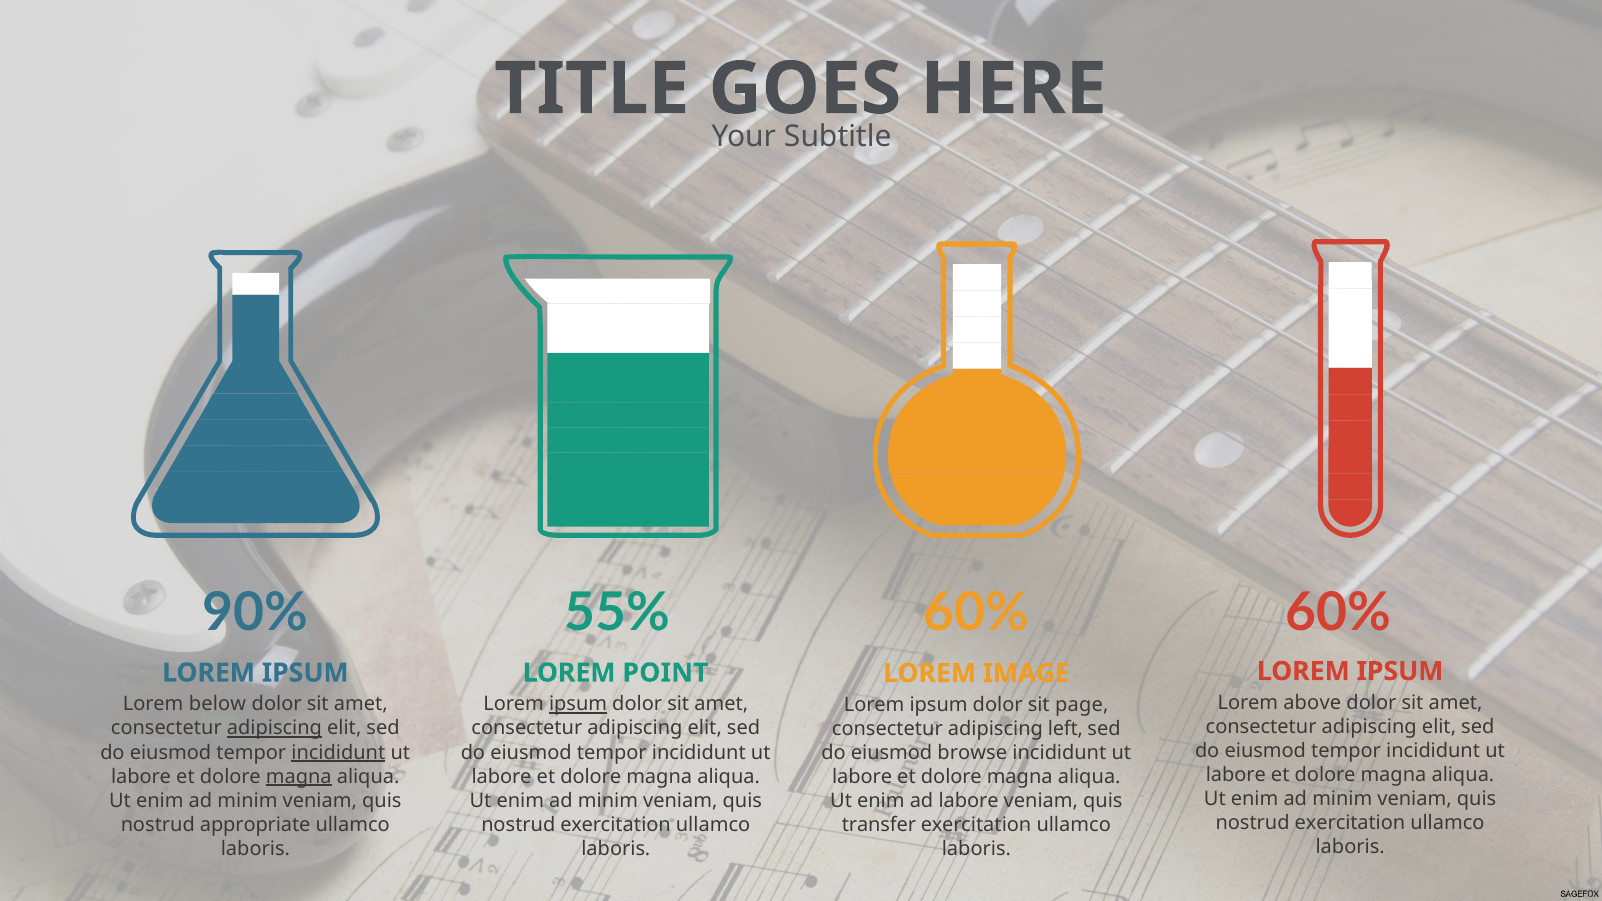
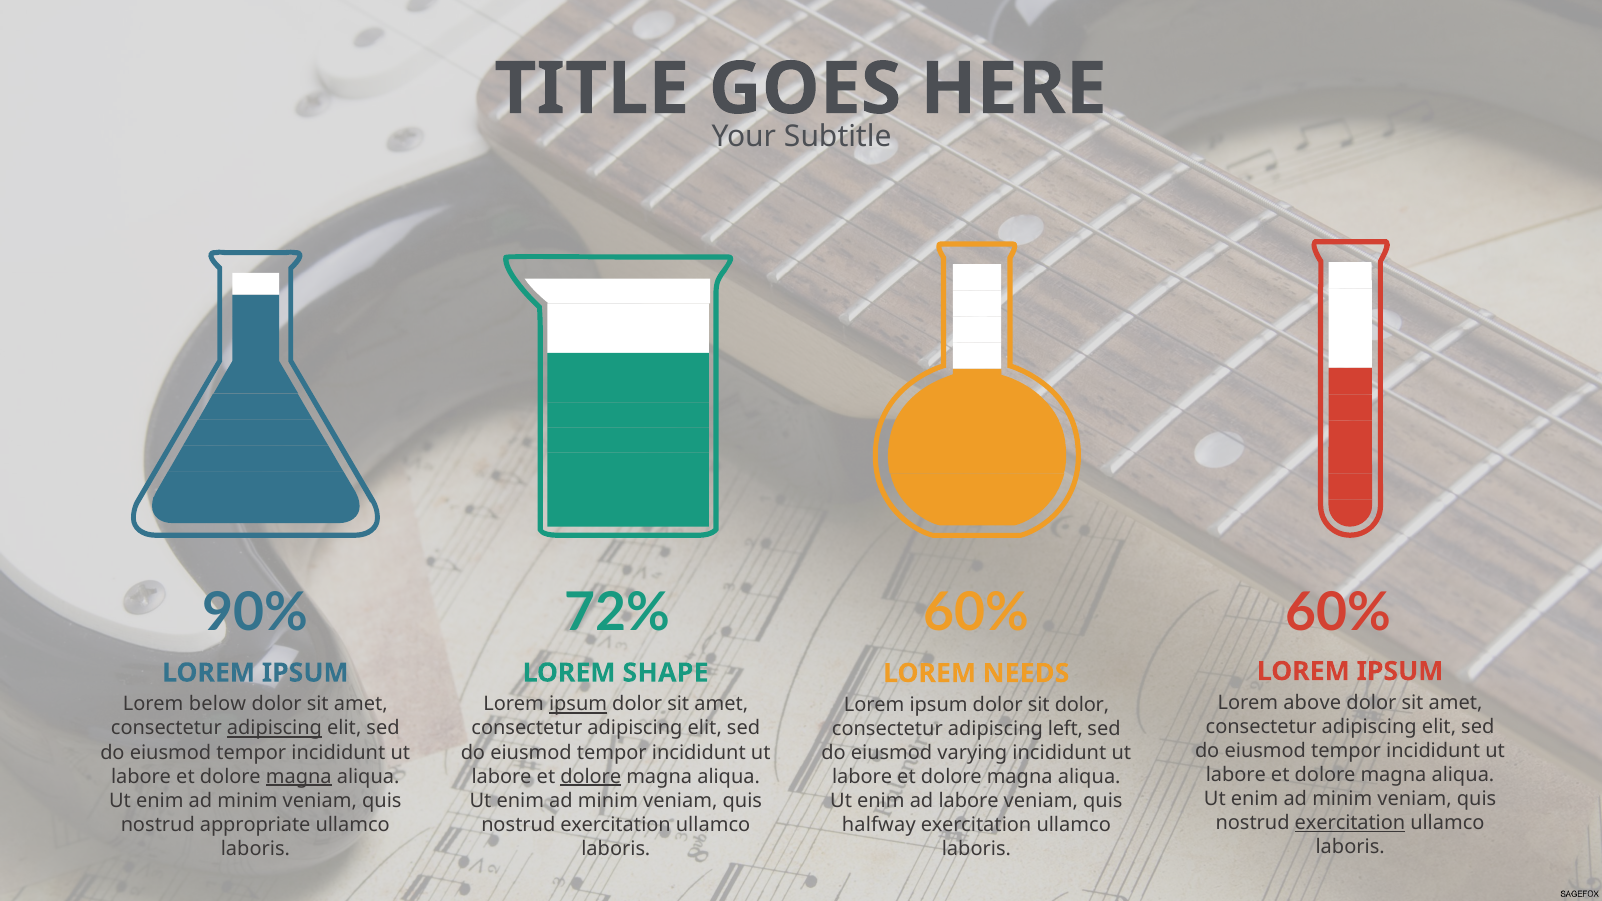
55%: 55% -> 72% (617, 613)
POINT: POINT -> SHAPE (666, 673)
IMAGE: IMAGE -> NEEDS (1026, 673)
sit page: page -> dolor (1082, 705)
incididunt underline: present -> none (338, 753)
browse: browse -> varying (972, 753)
dolore underline: none -> present (591, 777)
exercitation underline: none -> present (1350, 823)
transfer: transfer -> halfway (879, 825)
